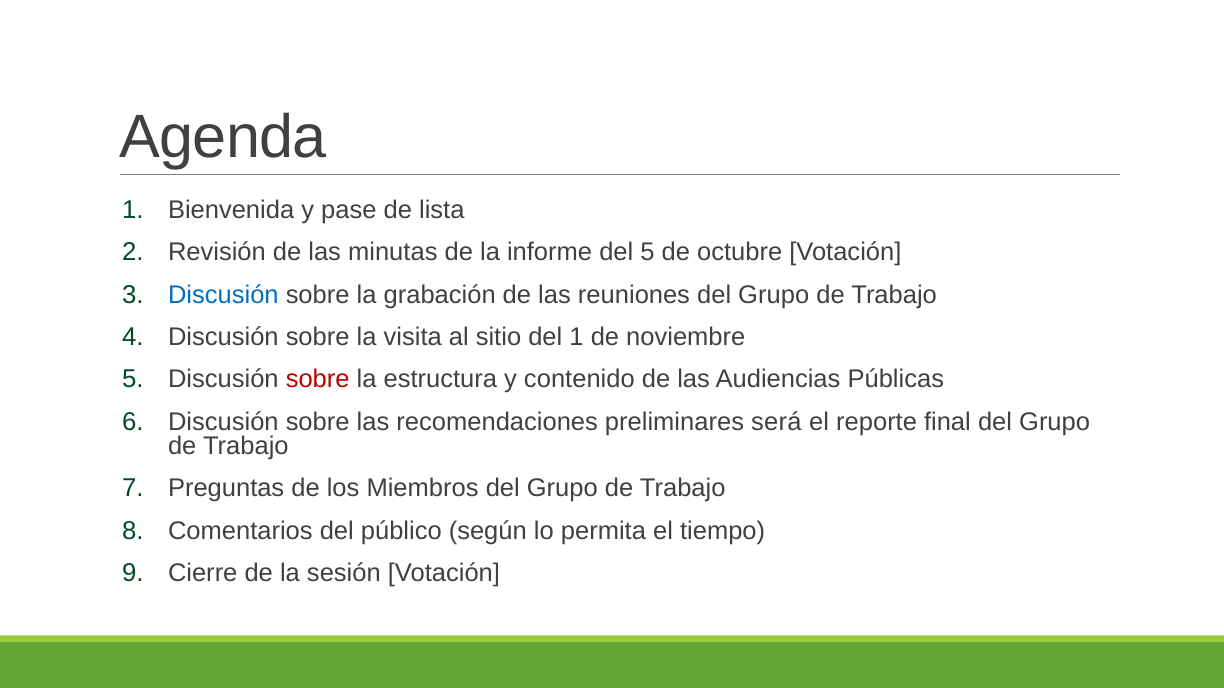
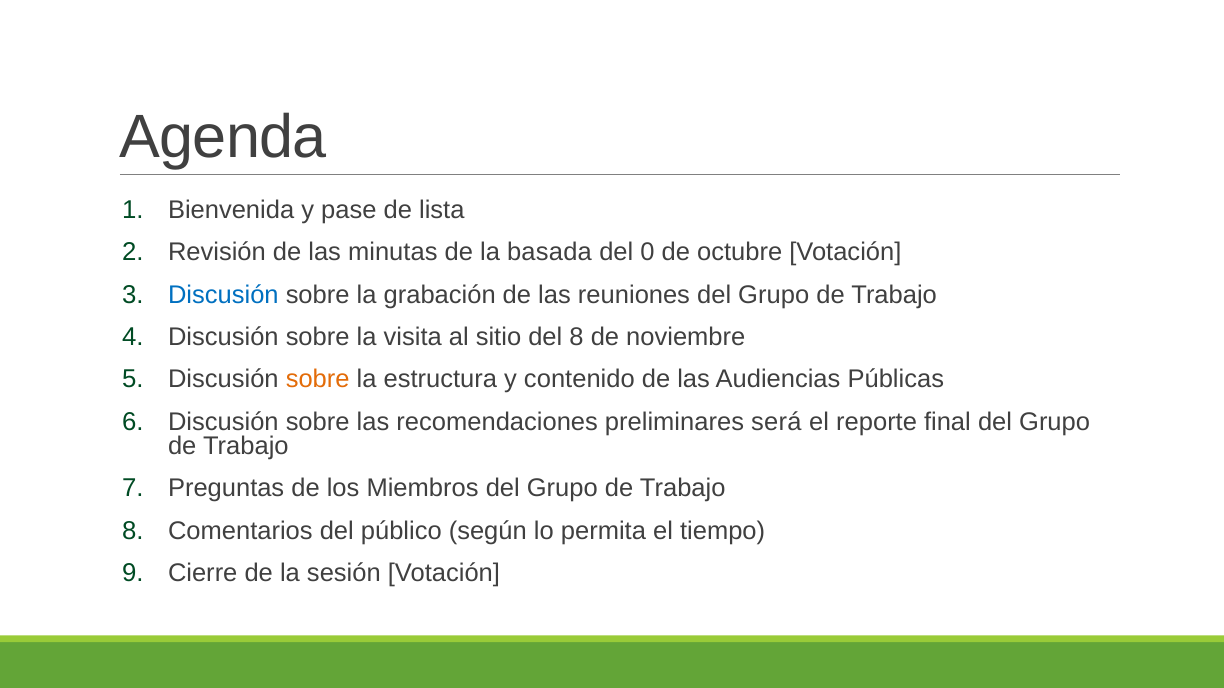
informe: informe -> basada (549, 253)
del 5: 5 -> 0 (648, 253)
del 1: 1 -> 8 (576, 337)
sobre colour: red -> orange (318, 380)
